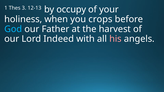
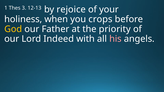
occupy: occupy -> rejoice (71, 9)
God colour: light blue -> yellow (13, 29)
harvest: harvest -> priority (115, 29)
